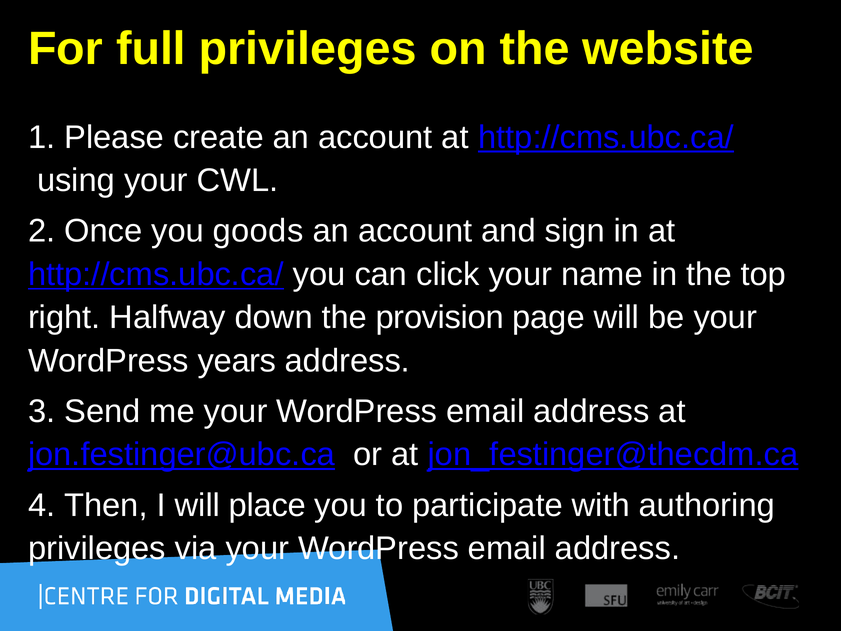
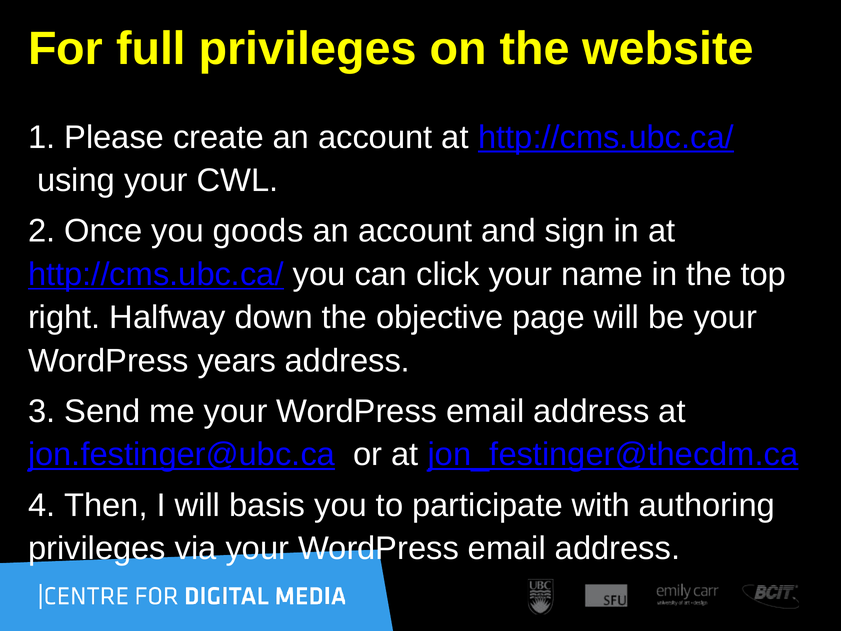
provision: provision -> objective (440, 317)
place: place -> basis (267, 505)
